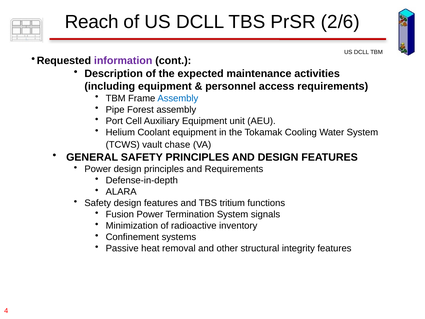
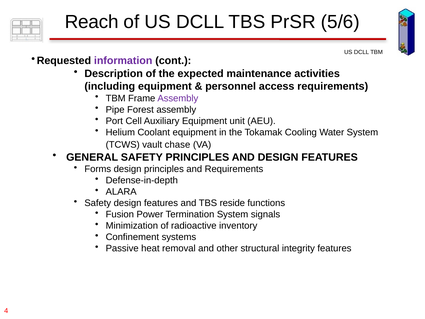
2/6: 2/6 -> 5/6 (340, 22)
Assembly colour: blue -> purple (178, 98)
Power: Power -> Forms (98, 169)
tritium: tritium -> reside (232, 203)
